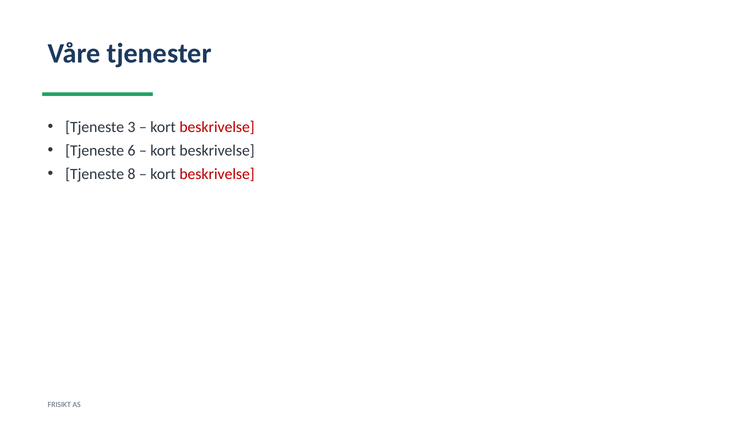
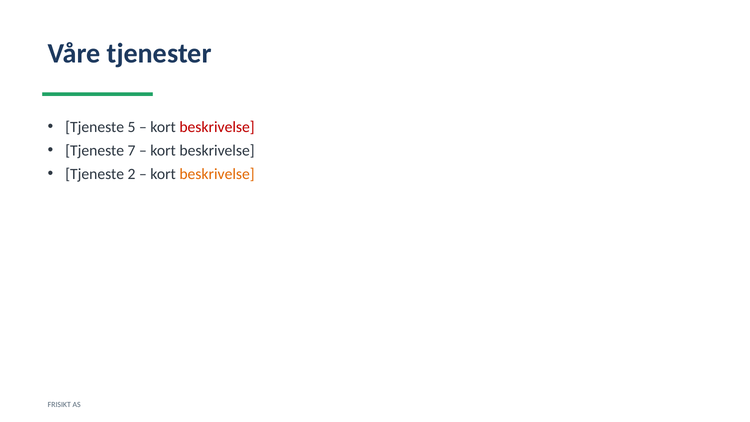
3: 3 -> 5 (131, 127)
6: 6 -> 7 (131, 150)
8: 8 -> 2 (131, 174)
beskrivelse colour: red -> orange (217, 174)
